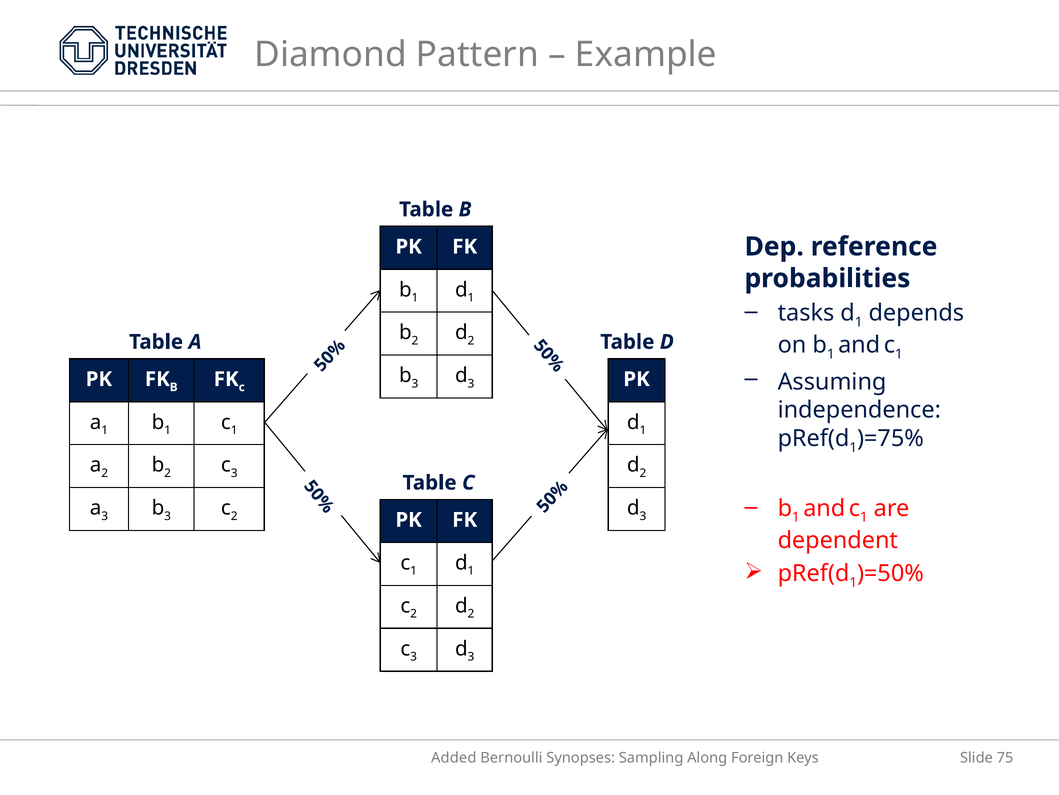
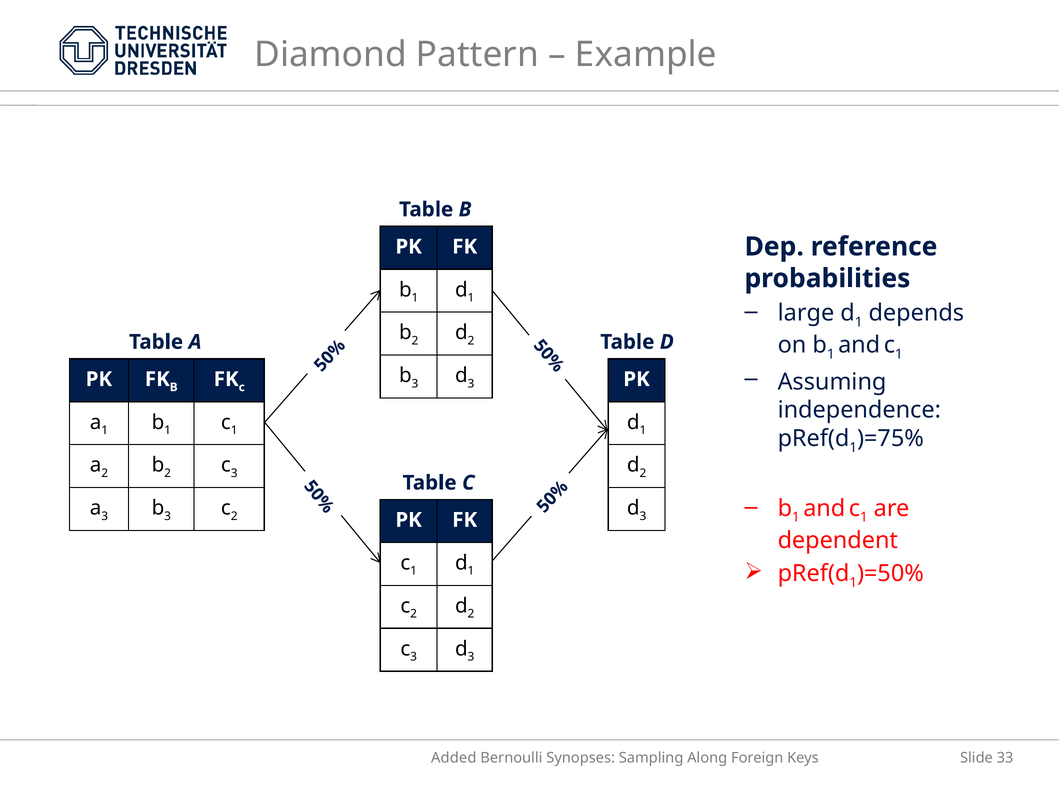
tasks: tasks -> large (806, 313)
75: 75 -> 33 (1005, 757)
